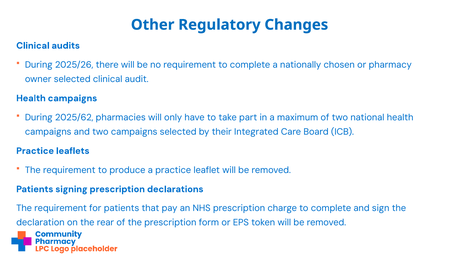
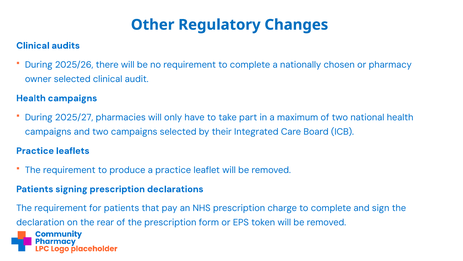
2025/62: 2025/62 -> 2025/27 (74, 117)
